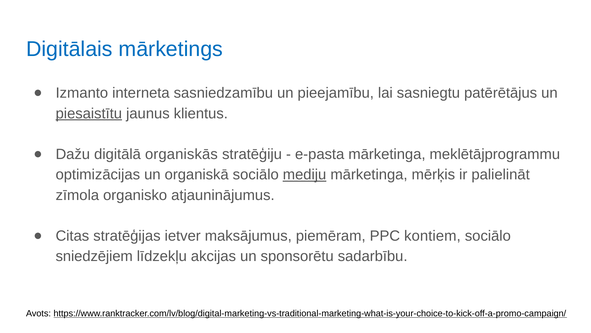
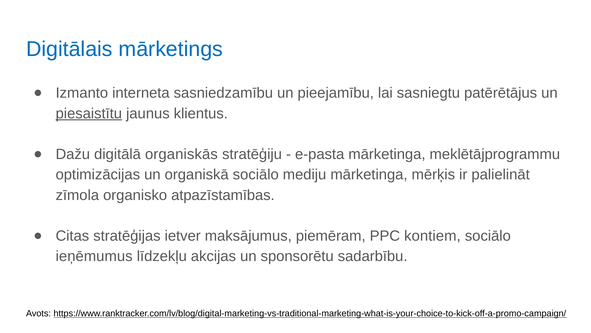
mediju underline: present -> none (305, 174)
atjauninājumus: atjauninājumus -> atpazīstamības (223, 195)
sniedzējiem: sniedzējiem -> ieņēmumus (94, 256)
